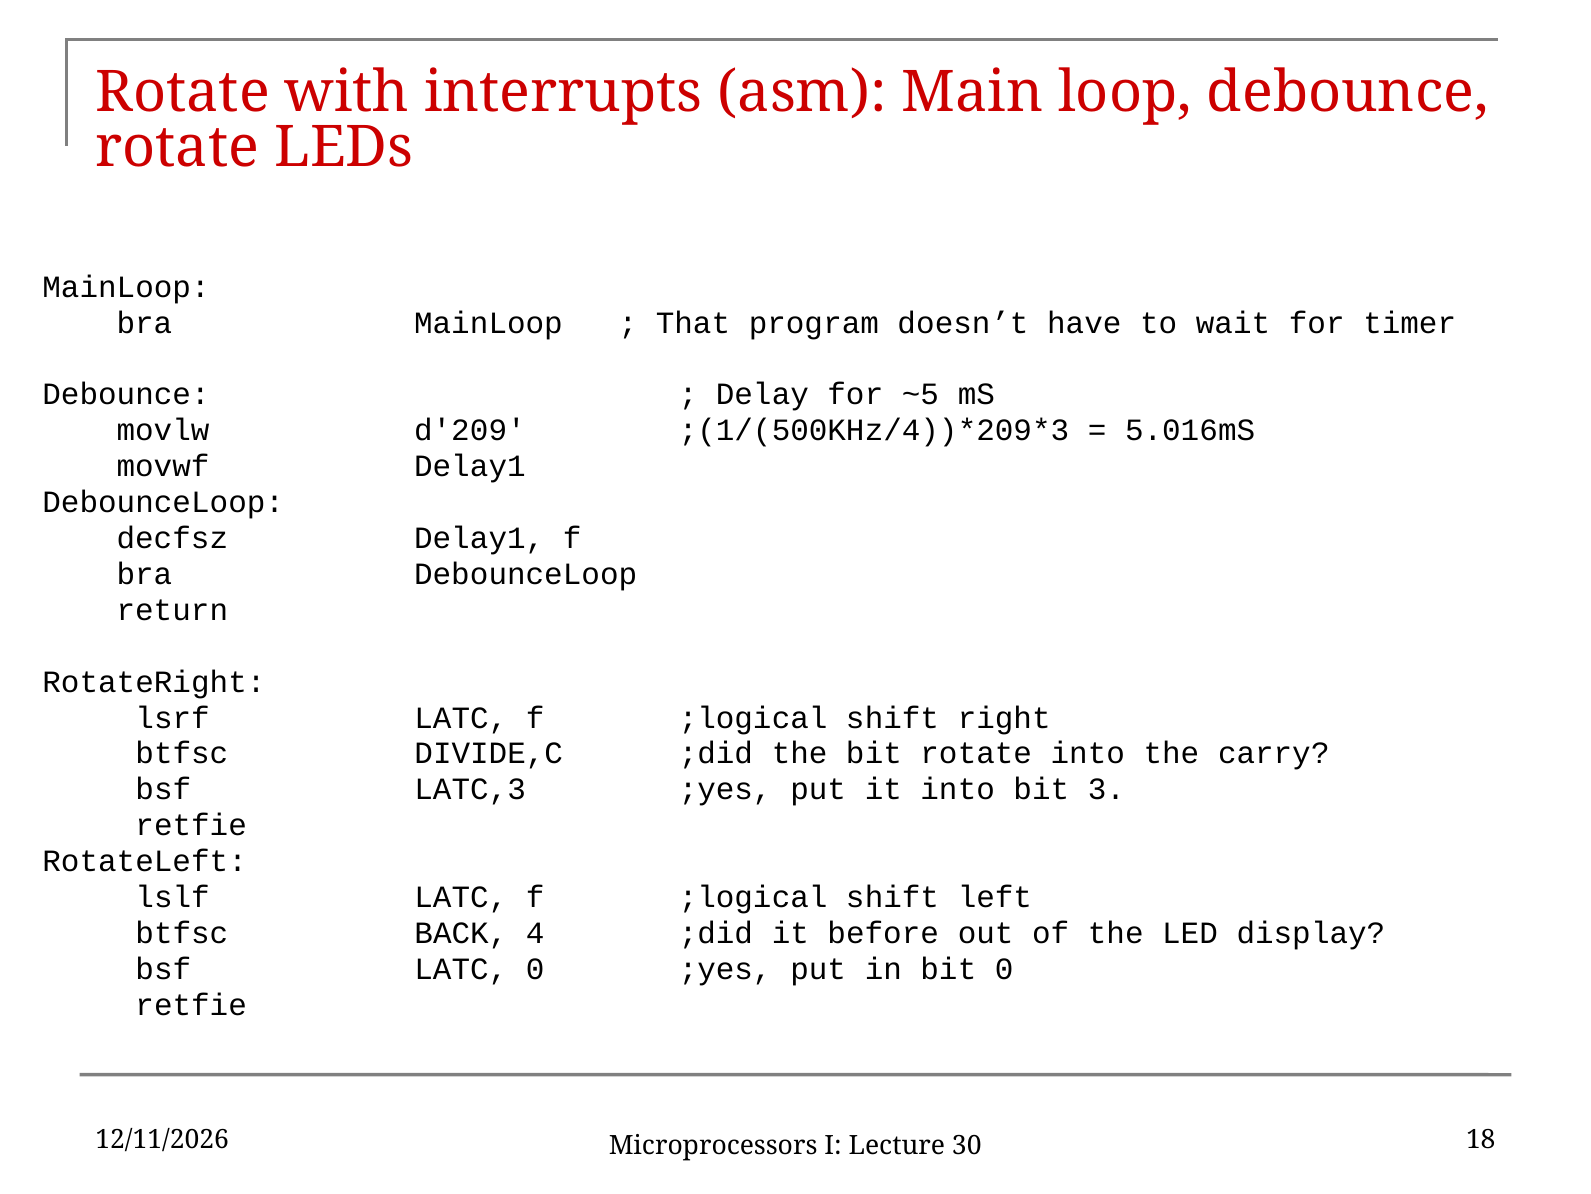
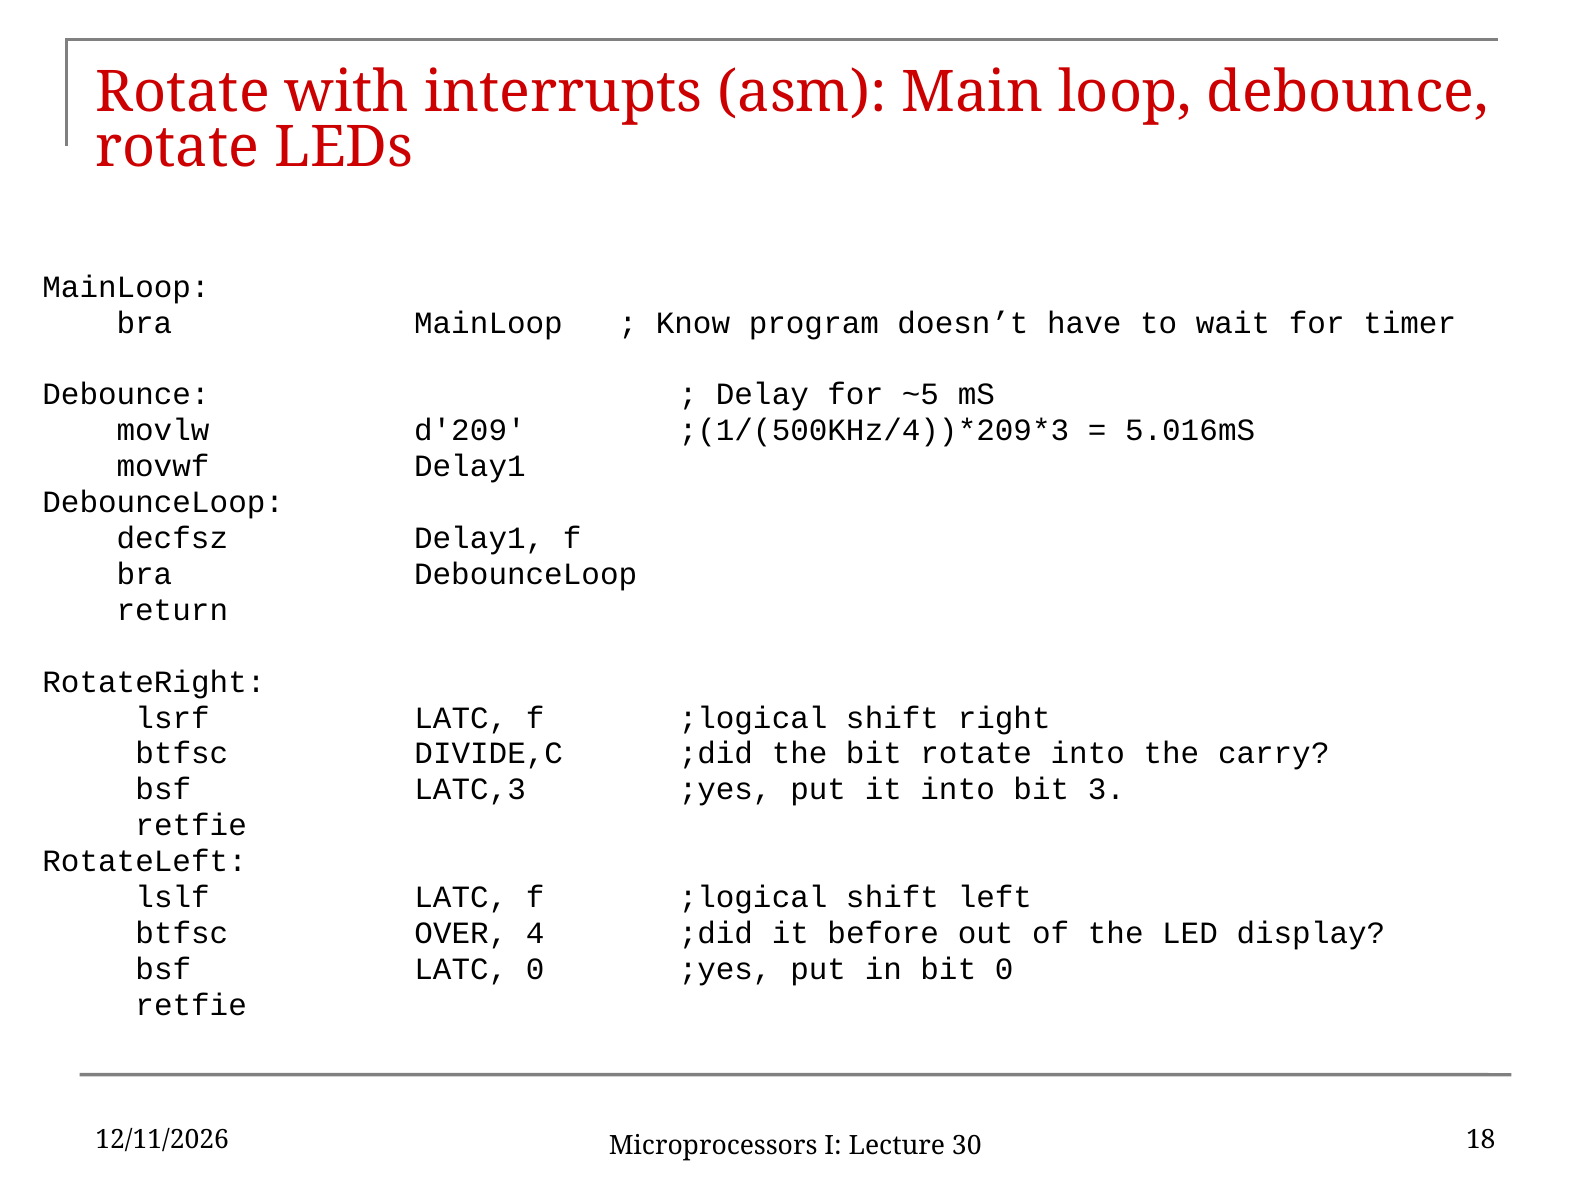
That: That -> Know (693, 323)
BACK: BACK -> OVER (461, 933)
